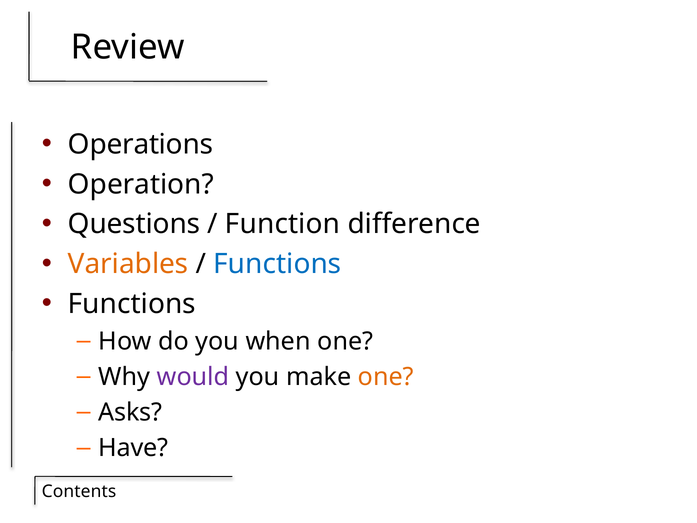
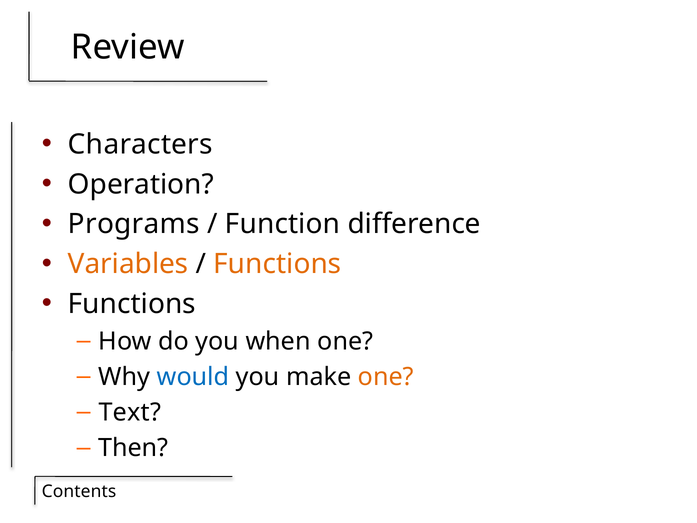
Operations: Operations -> Characters (140, 144)
Questions: Questions -> Programs (134, 224)
Functions colour: blue -> orange (277, 264)
would colour: purple -> blue (193, 377)
Asks: Asks -> Text (130, 412)
Have: Have -> Then (133, 448)
